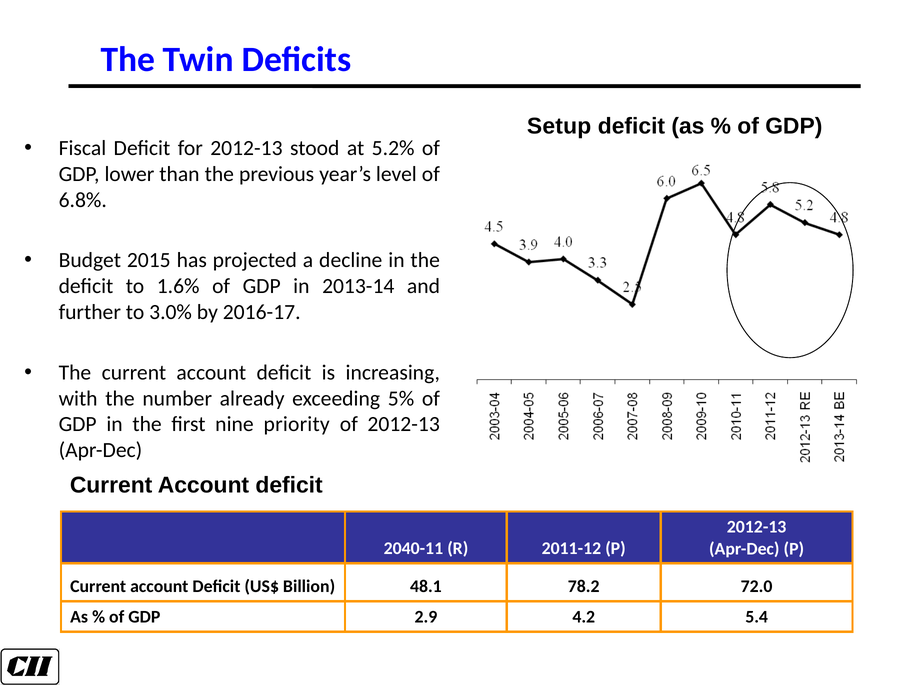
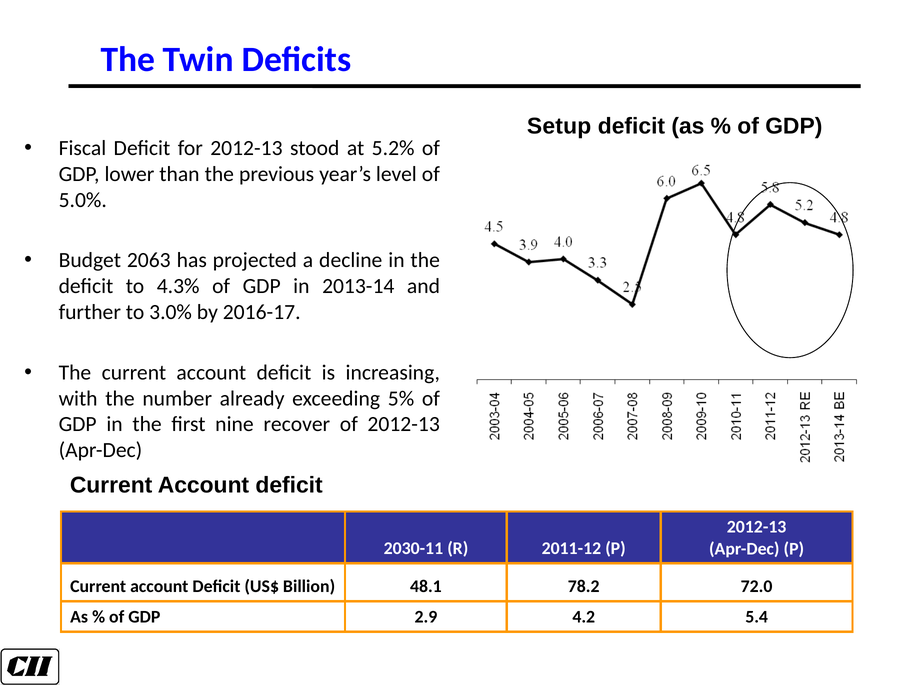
6.8%: 6.8% -> 5.0% (83, 200)
2015: 2015 -> 2063 (149, 261)
1.6%: 1.6% -> 4.3% (178, 286)
priority: priority -> recover (297, 425)
2040-11: 2040-11 -> 2030-11 (413, 549)
